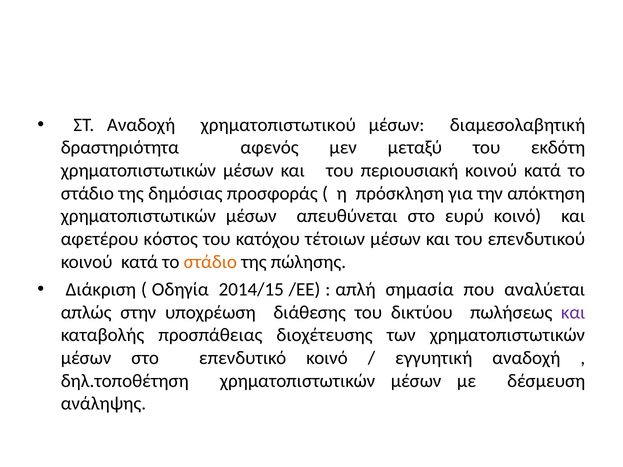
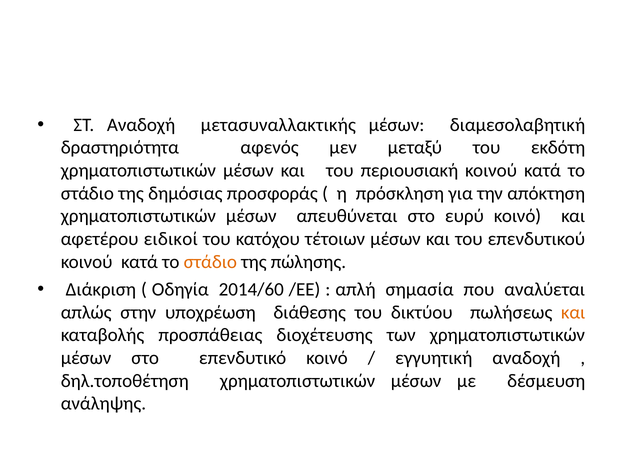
χρηματοπιστωτικού: χρηματοπιστωτικού -> μετασυναλλακτικής (278, 125)
κόστος: κόστος -> ειδικοί (171, 239)
2014/15: 2014/15 -> 2014/60 (251, 290)
και colour: purple -> orange (573, 312)
